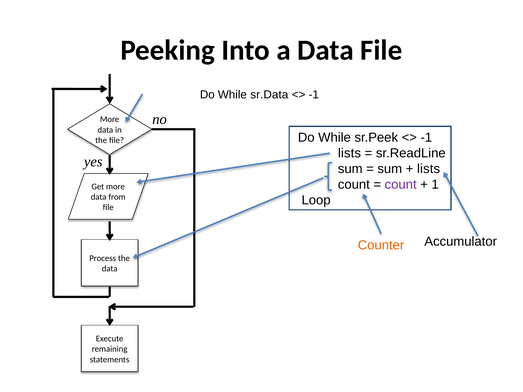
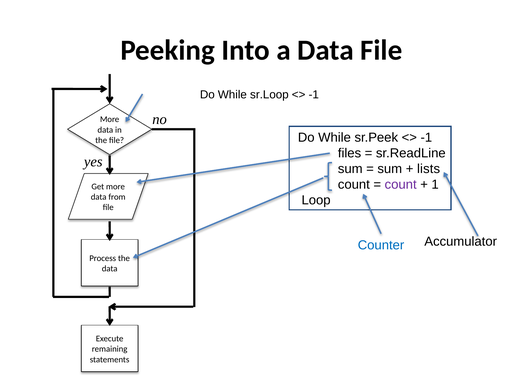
sr.Data: sr.Data -> sr.Loop (269, 95)
lists: lists -> files (350, 153)
Counter colour: orange -> blue (381, 245)
